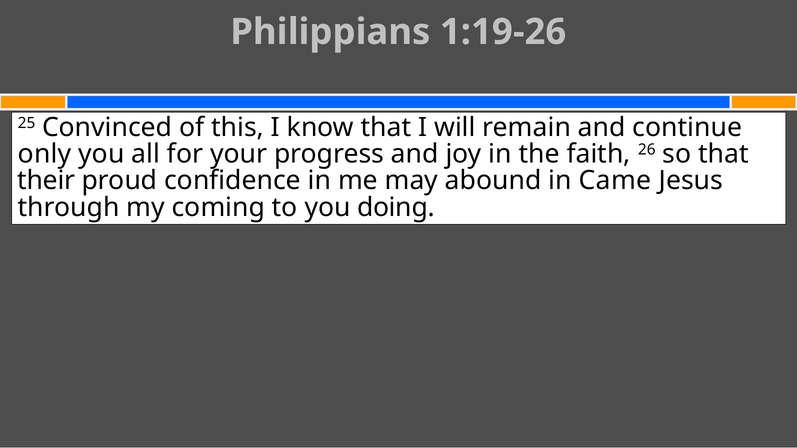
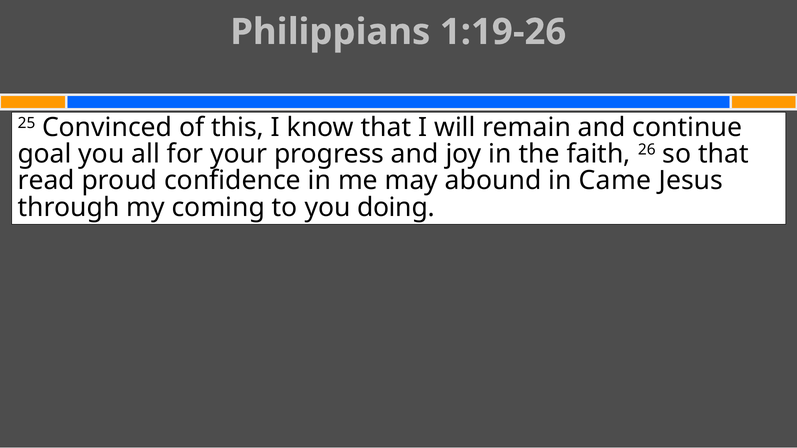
only: only -> goal (45, 154)
their: their -> read (46, 181)
